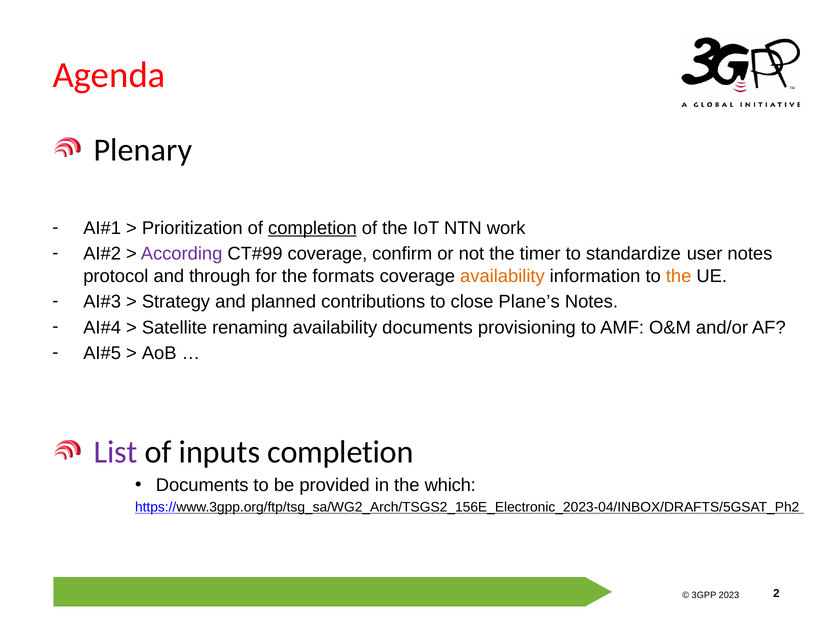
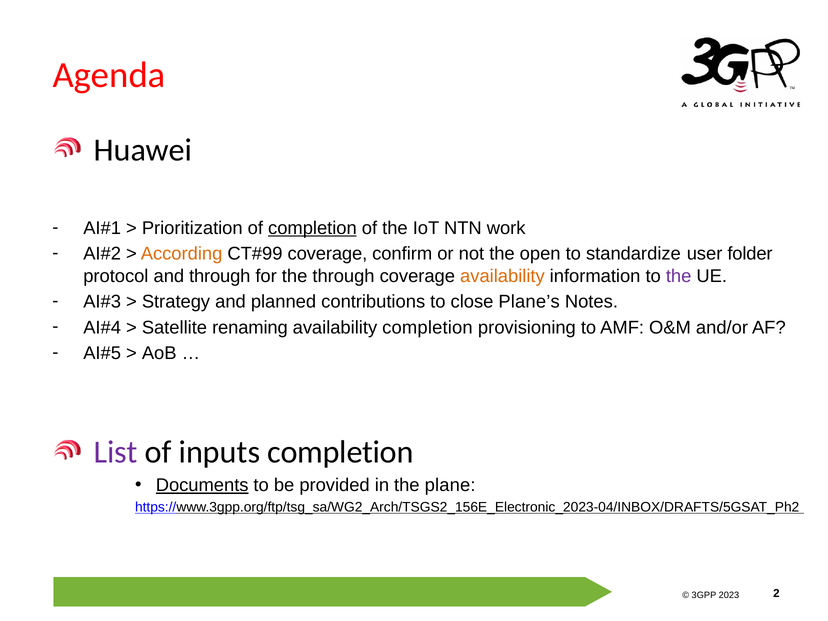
Plenary: Plenary -> Huawei (143, 150)
According colour: purple -> orange (182, 254)
timer: timer -> open (540, 254)
user notes: notes -> folder (750, 254)
the formats: formats -> through (344, 276)
the colour: orange -> purple (679, 276)
availability documents: documents -> completion (427, 327)
Documents underline: none -> present (202, 485)
which: which -> plane (450, 485)
